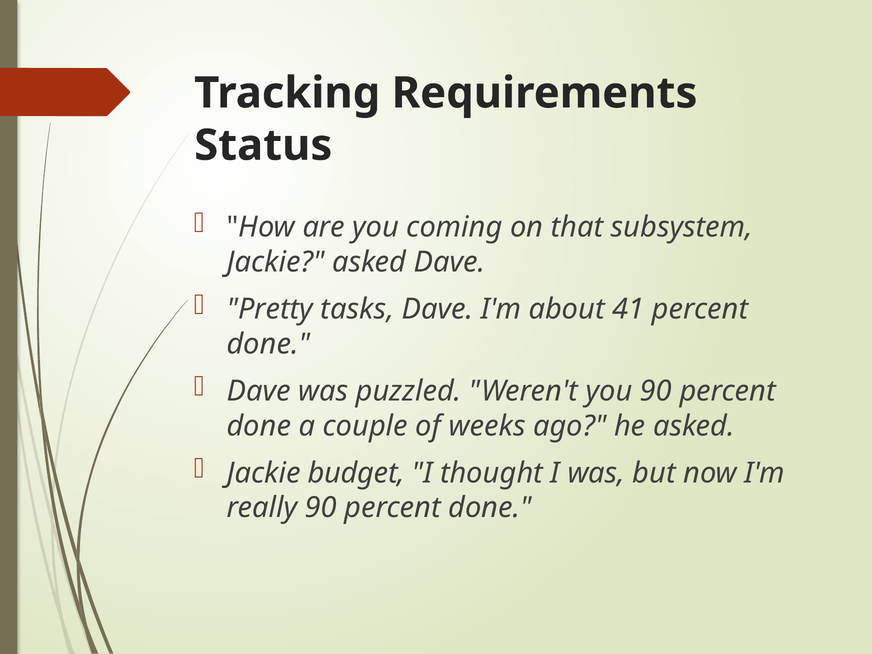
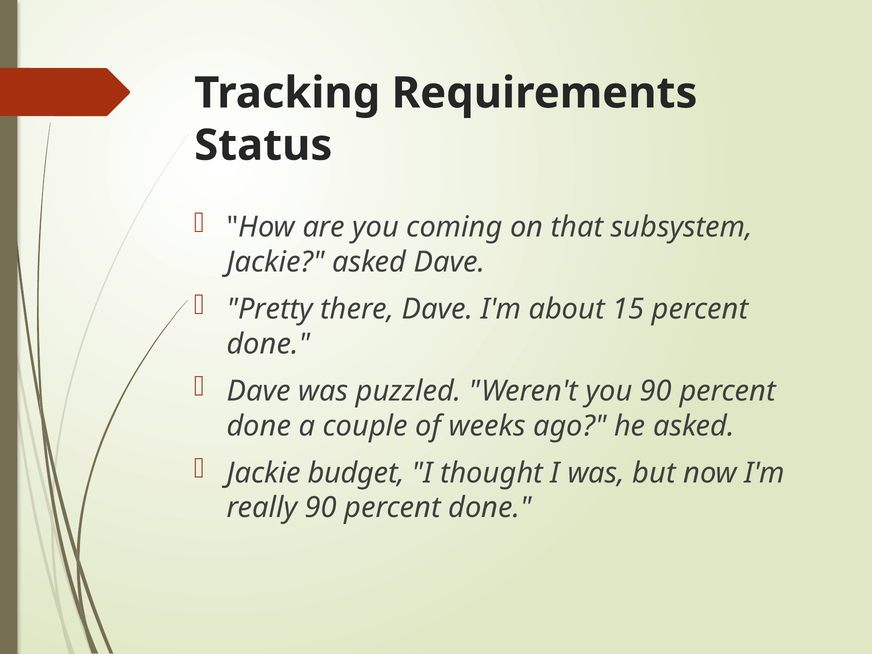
tasks: tasks -> there (357, 309)
41: 41 -> 15 (628, 309)
